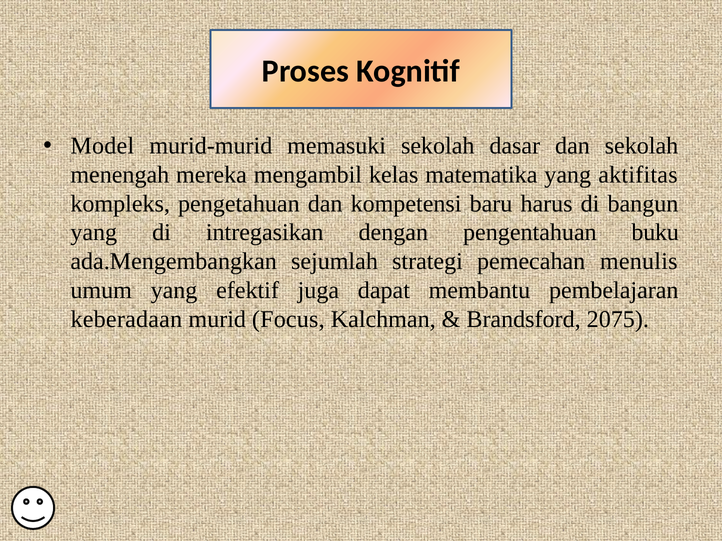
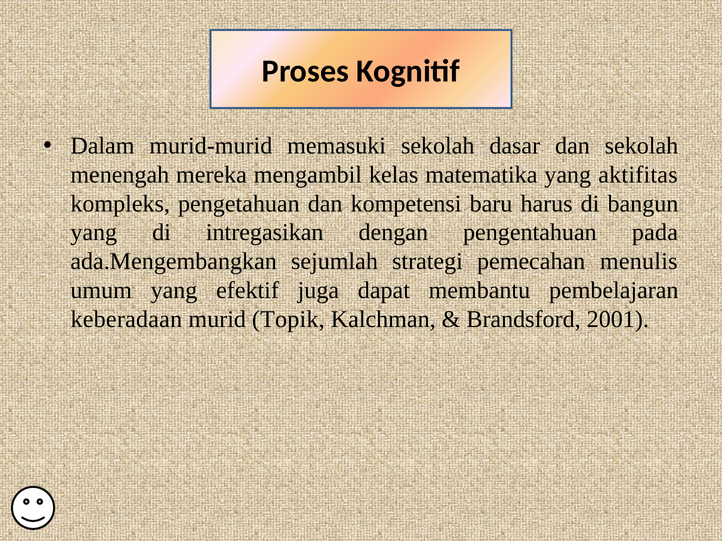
Model: Model -> Dalam (102, 146)
buku: buku -> pada (655, 233)
Focus: Focus -> Topik (288, 319)
2075: 2075 -> 2001 (618, 319)
